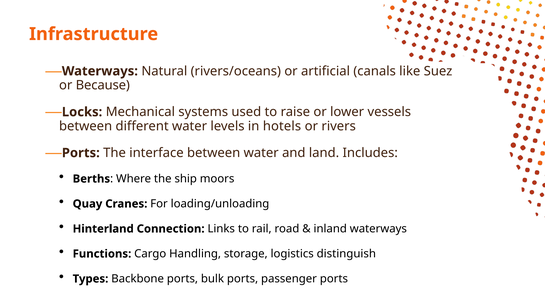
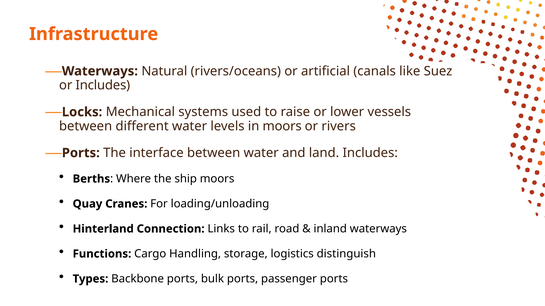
or Because: Because -> Includes (103, 85)
in hotels: hotels -> moors (282, 126)
